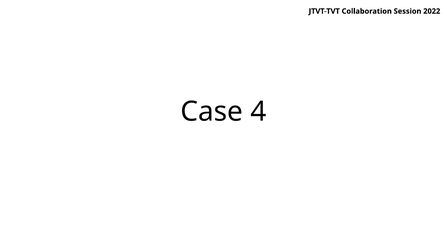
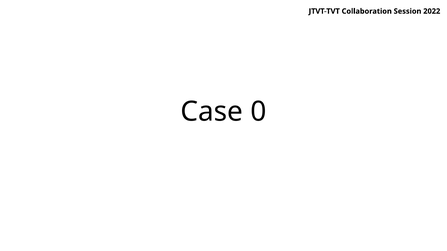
4: 4 -> 0 (258, 112)
